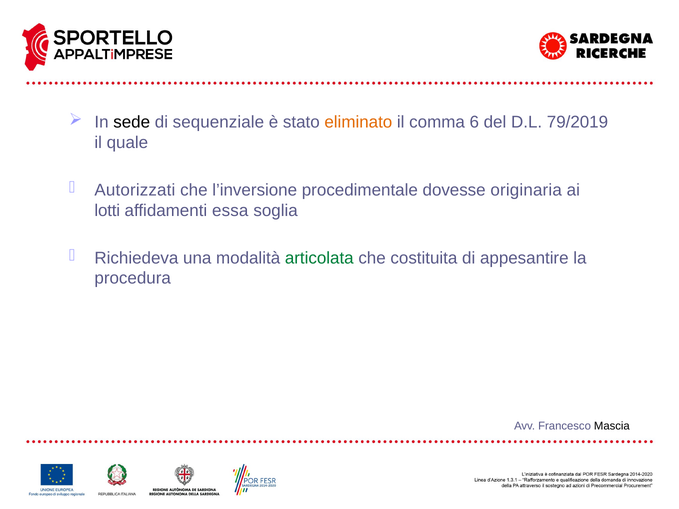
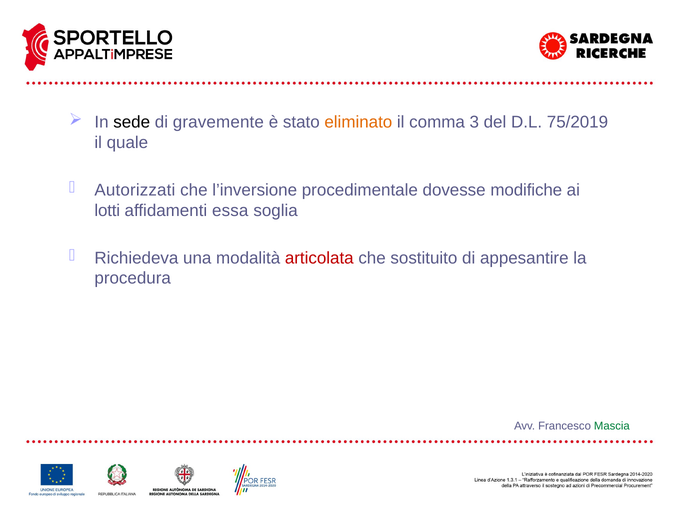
sequenziale: sequenziale -> gravemente (218, 122)
6: 6 -> 3 (474, 122)
79/2019: 79/2019 -> 75/2019 (577, 122)
originaria: originaria -> modifiche (526, 190)
articolata colour: green -> red (319, 258)
costituita: costituita -> sostituito (424, 258)
Mascia colour: black -> green (612, 426)
